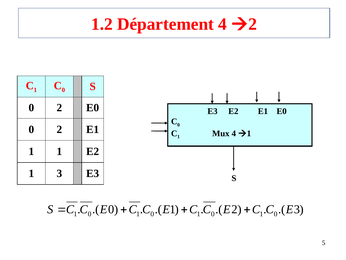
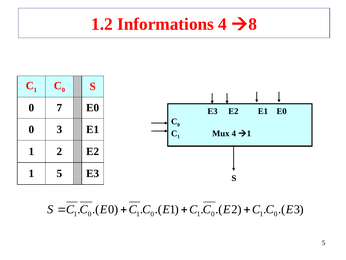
Département: Département -> Informations (166, 24)
2: 2 -> 8 (253, 24)
2: 2 -> 7 (59, 108)
2: 2 -> 3 (59, 129)
1 1: 1 -> 2 (59, 151)
1 3: 3 -> 5 (59, 173)
